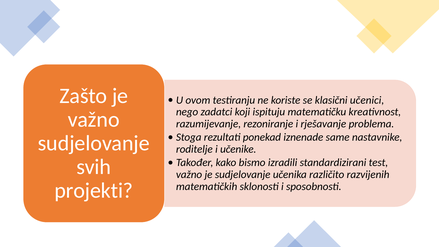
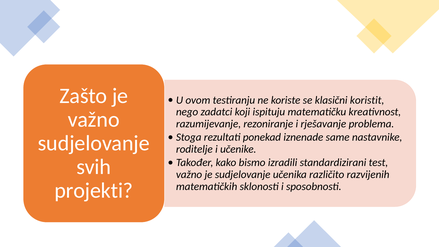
učenici: učenici -> koristit (367, 100)
